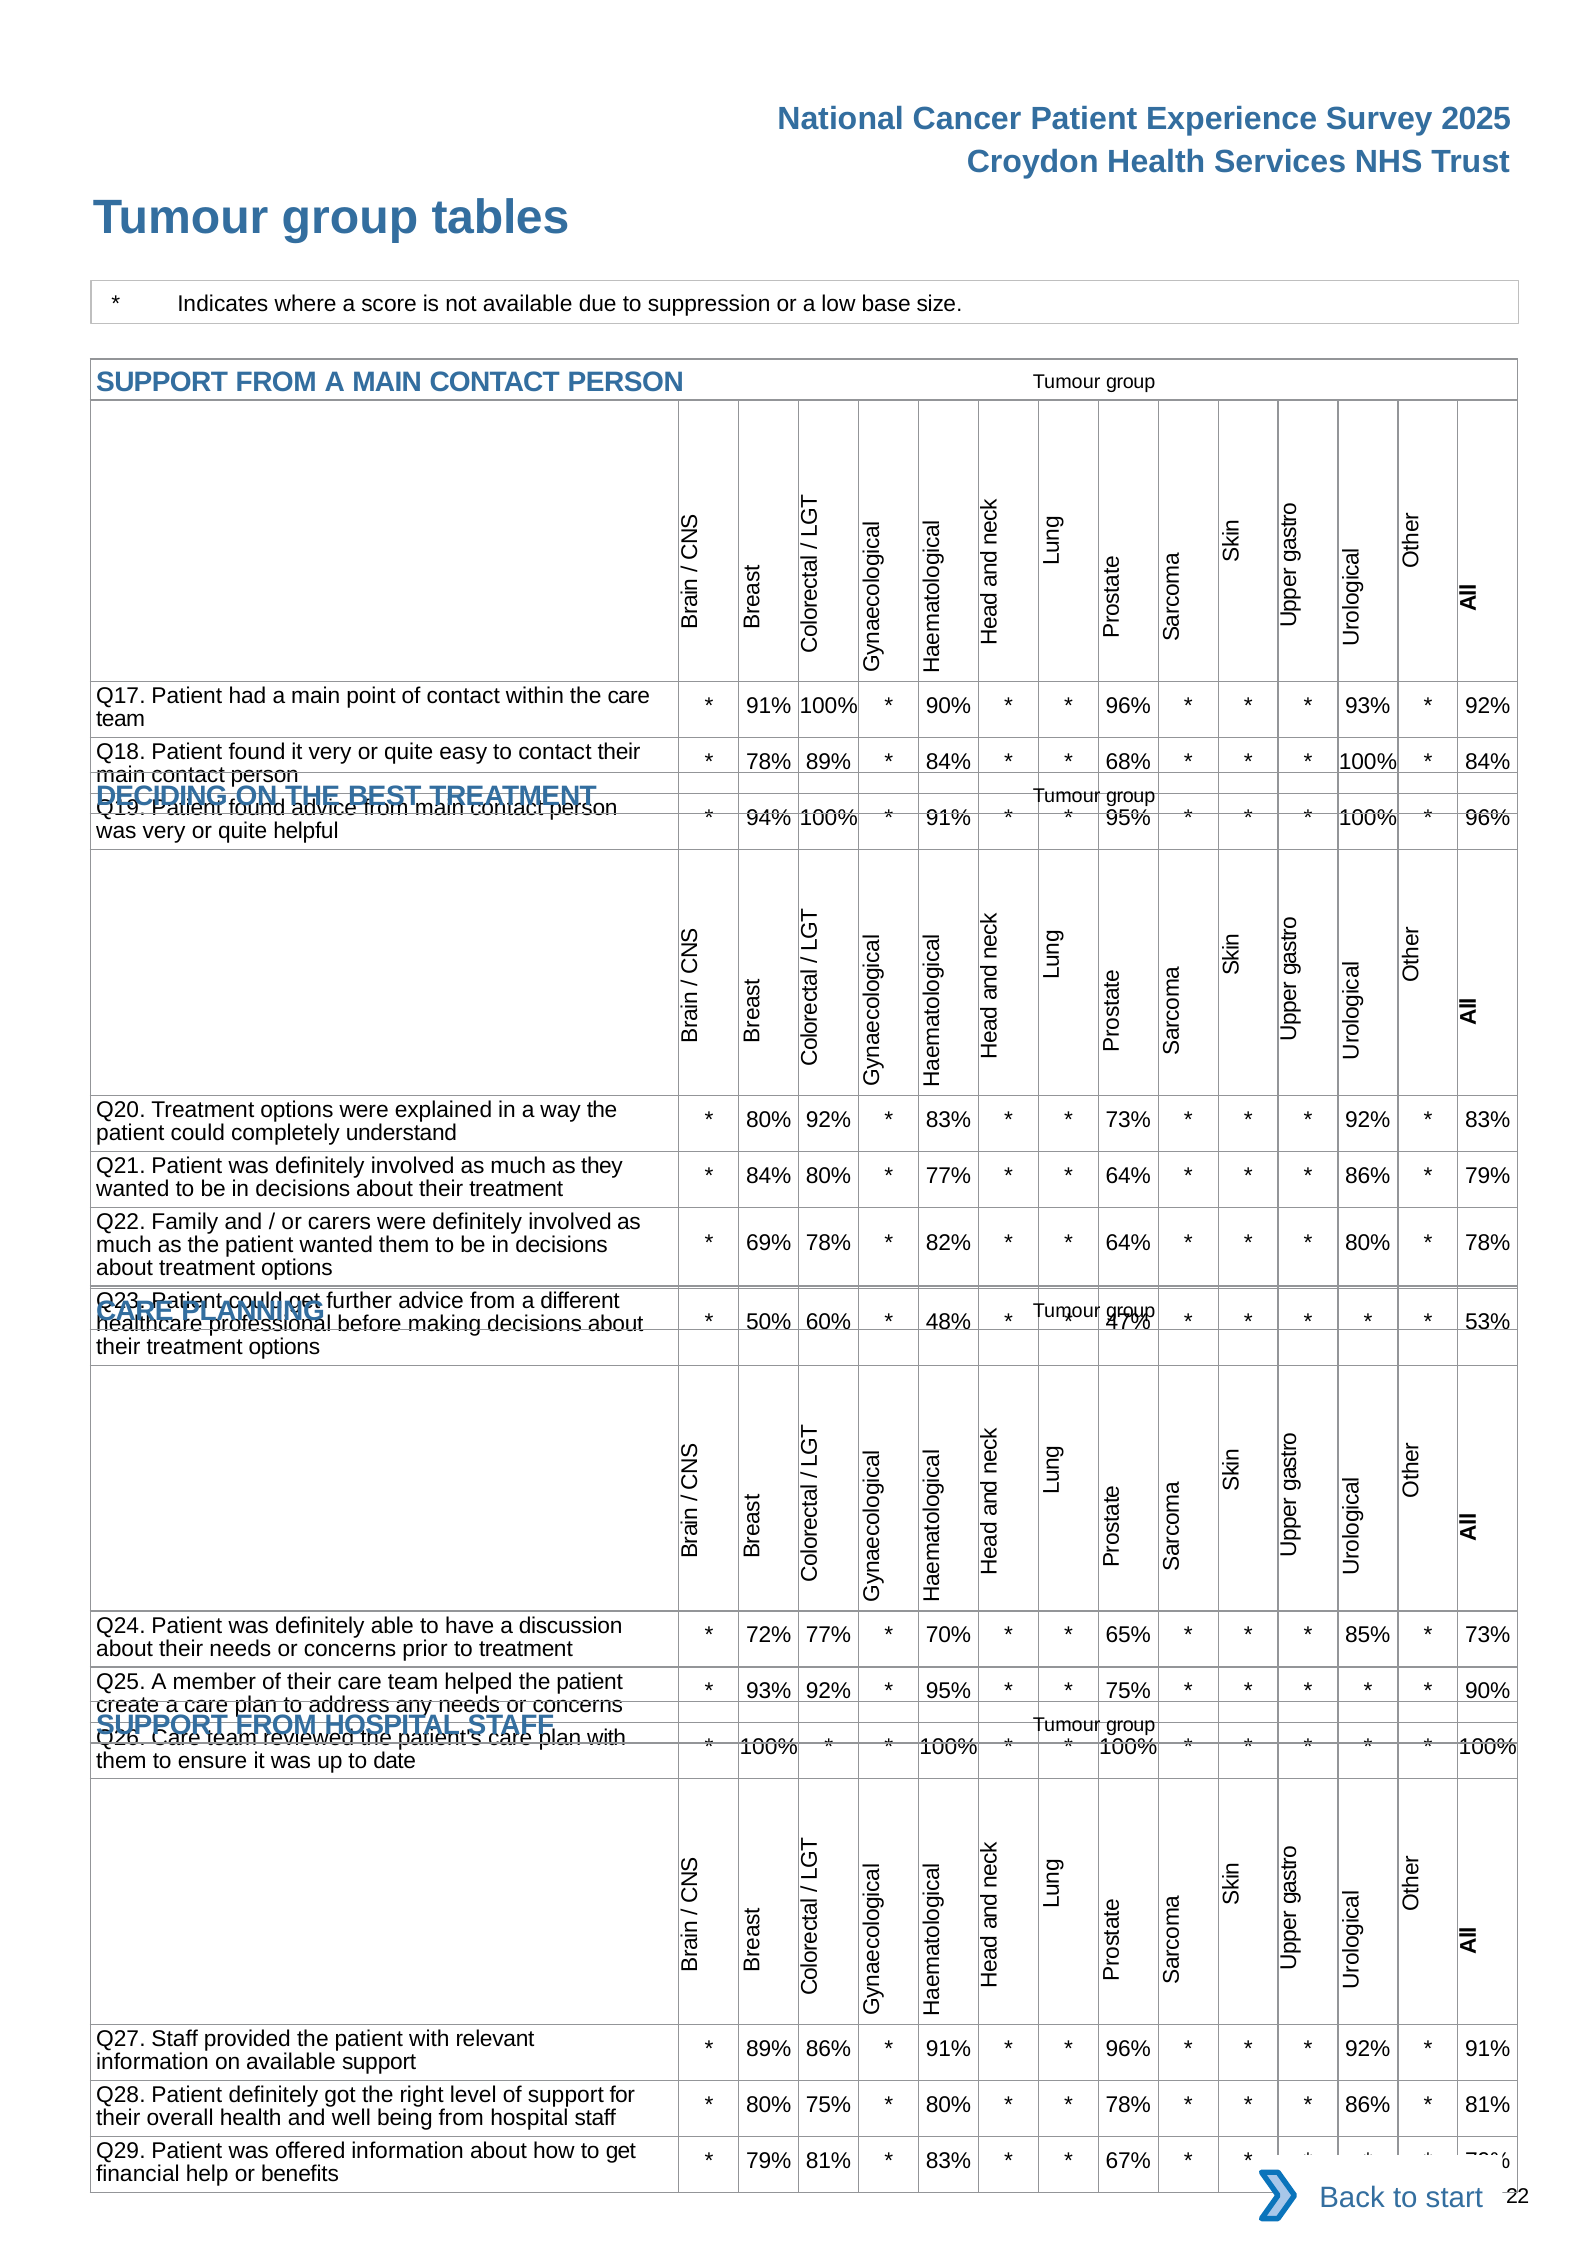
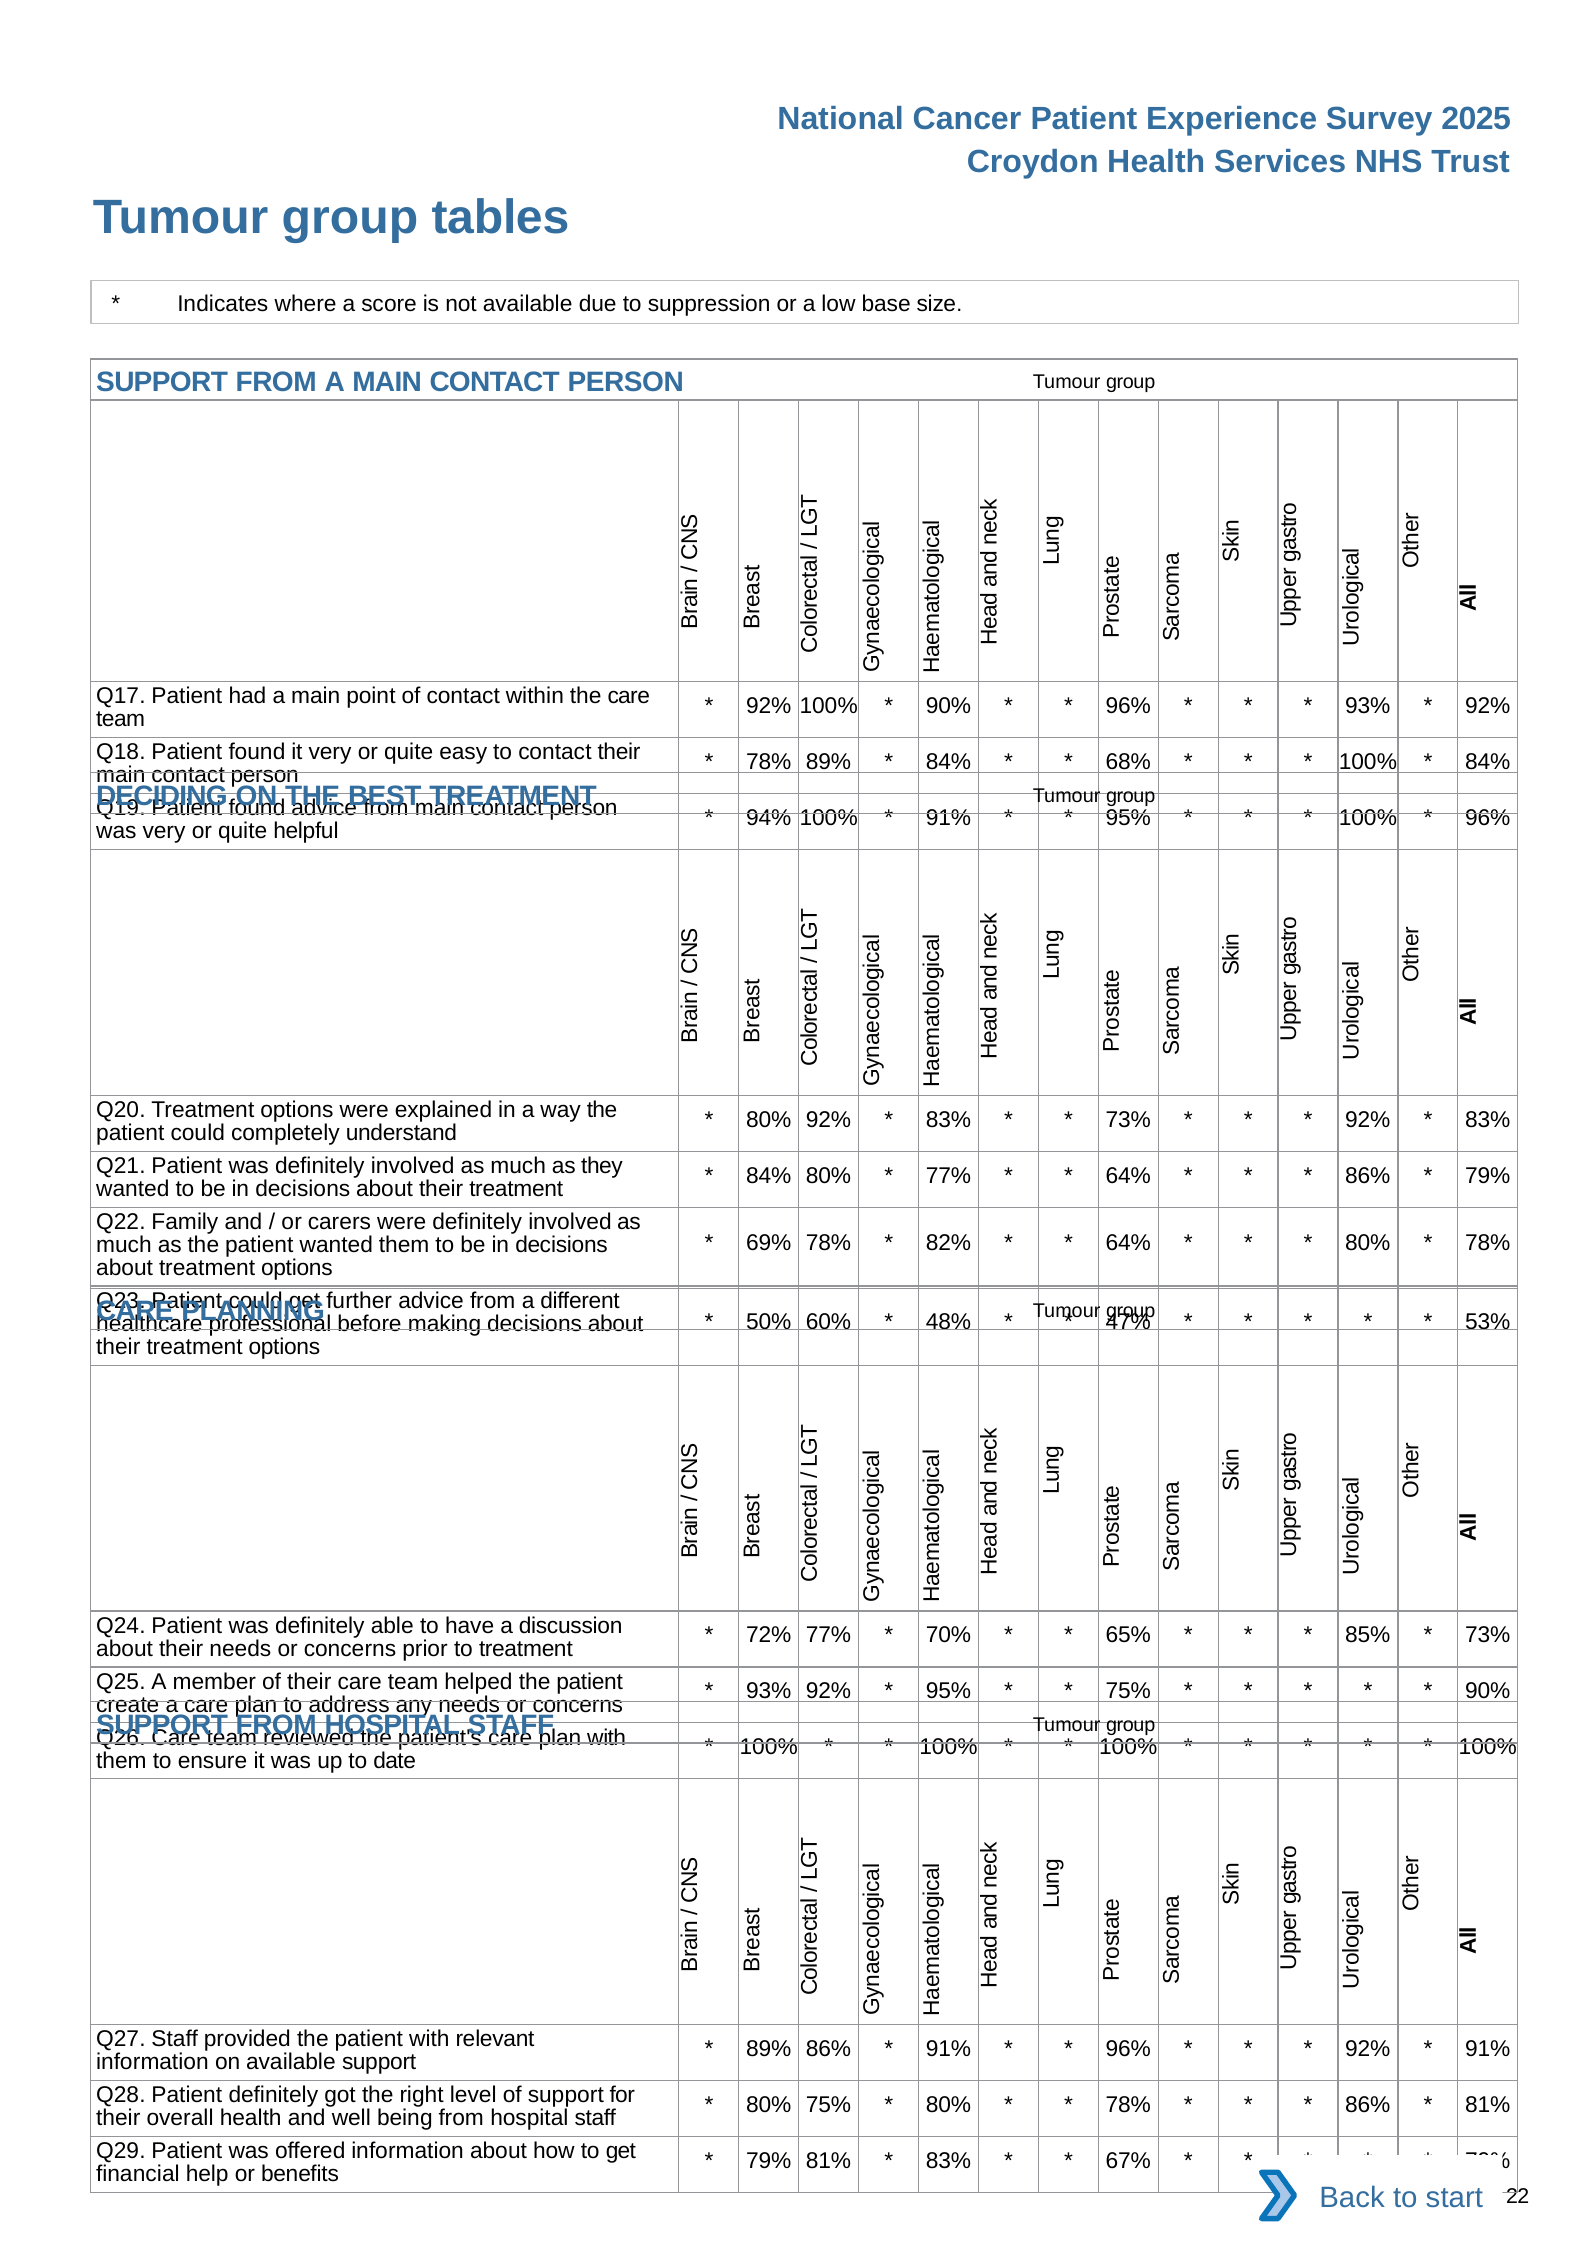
91%: 91% -> 92% (769, 706)
